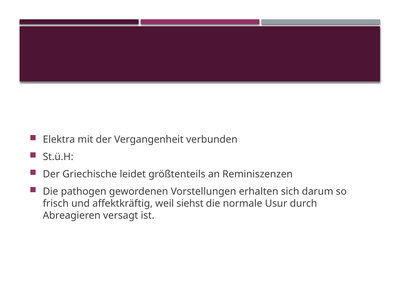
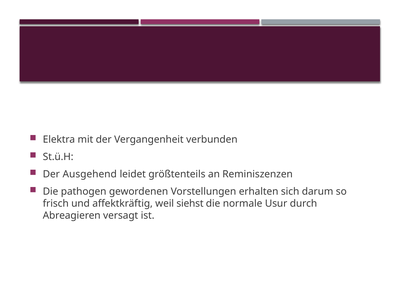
Griechische: Griechische -> Ausgehend (90, 174)
